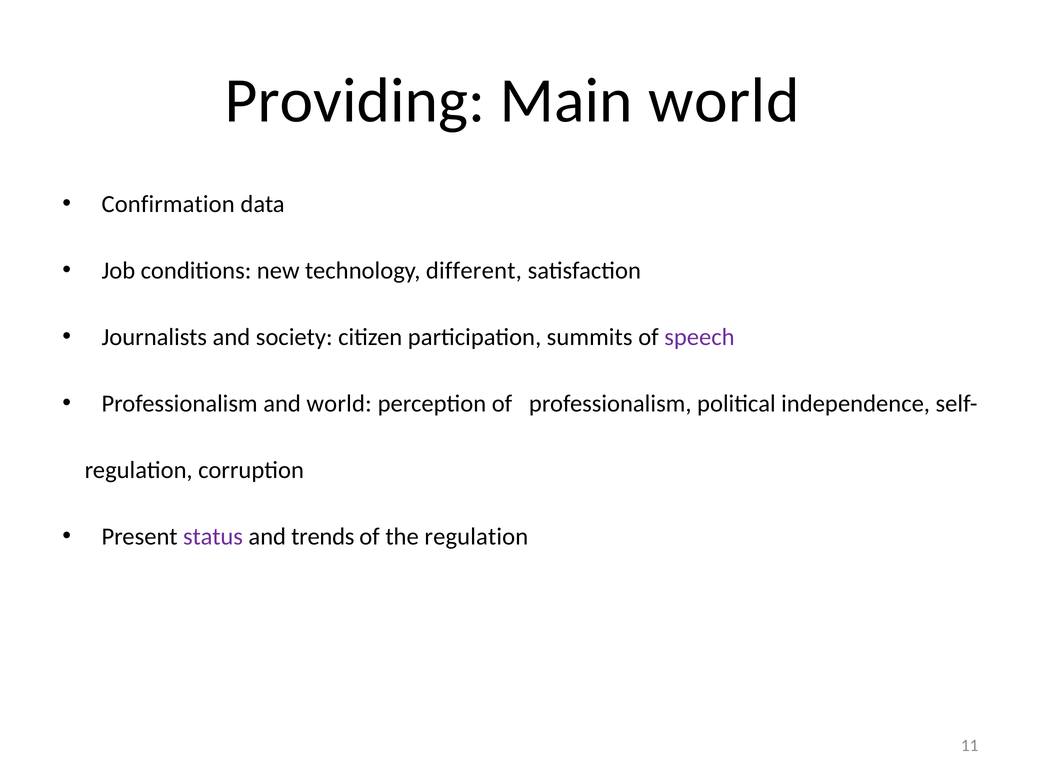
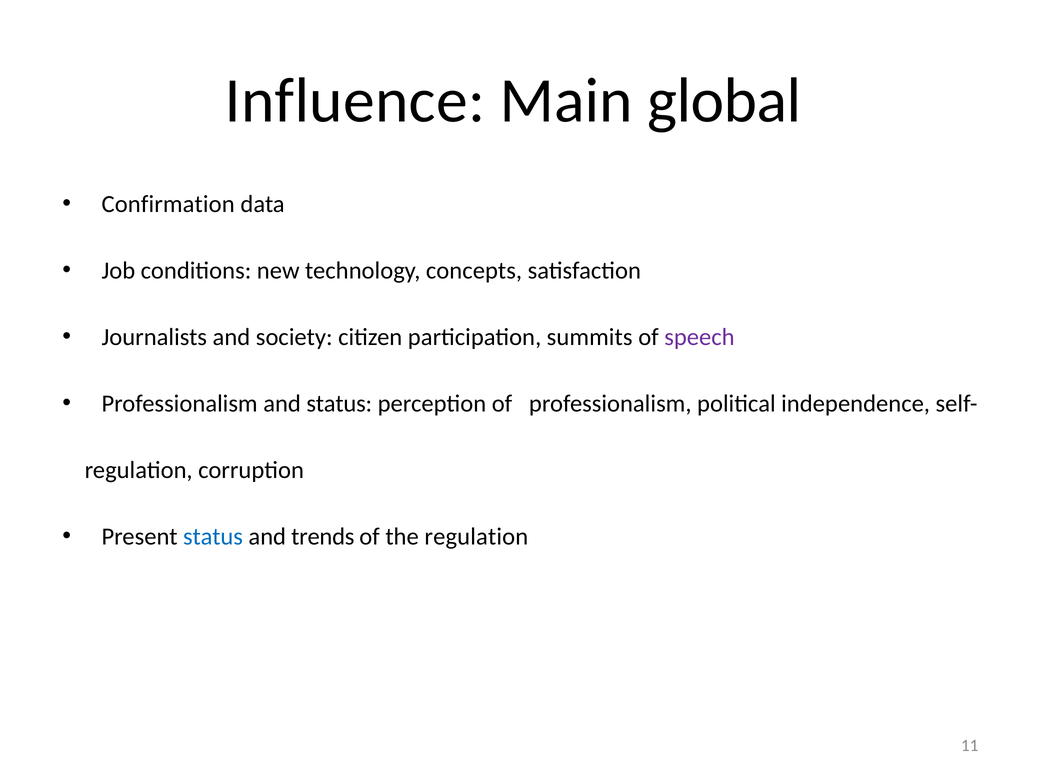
Providing: Providing -> Influence (355, 101)
Main world: world -> global (724, 101)
different: different -> concepts (474, 270)
and world: world -> status (339, 403)
status colour: purple -> blue (213, 536)
